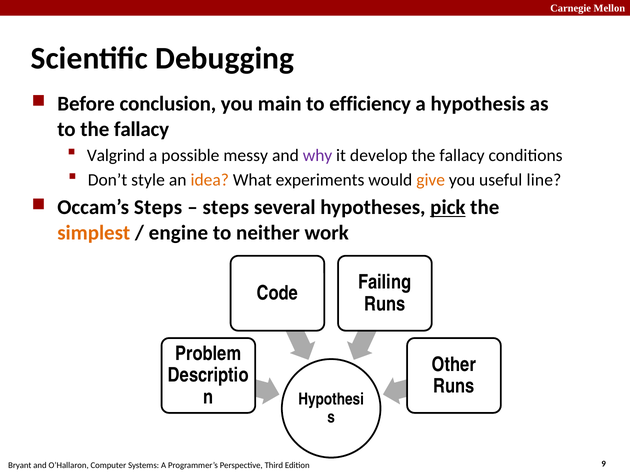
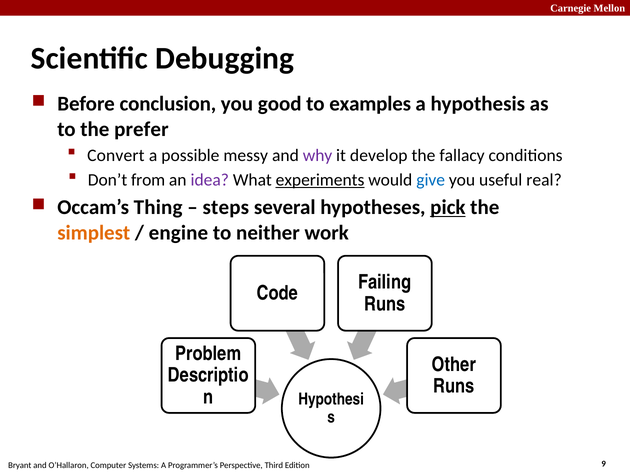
main: main -> good (280, 104)
efficiency: efficiency -> examples (370, 104)
to the fallacy: fallacy -> prefer (141, 129)
Valgrind: Valgrind -> Convert (116, 156)
style: style -> from (148, 180)
idea colour: orange -> purple (210, 180)
experiments underline: none -> present (320, 180)
give colour: orange -> blue (431, 180)
line: line -> real (544, 180)
Occam’s Steps: Steps -> Thing (158, 208)
